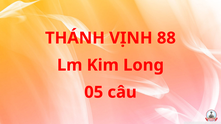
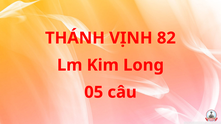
88: 88 -> 82 (166, 38)
